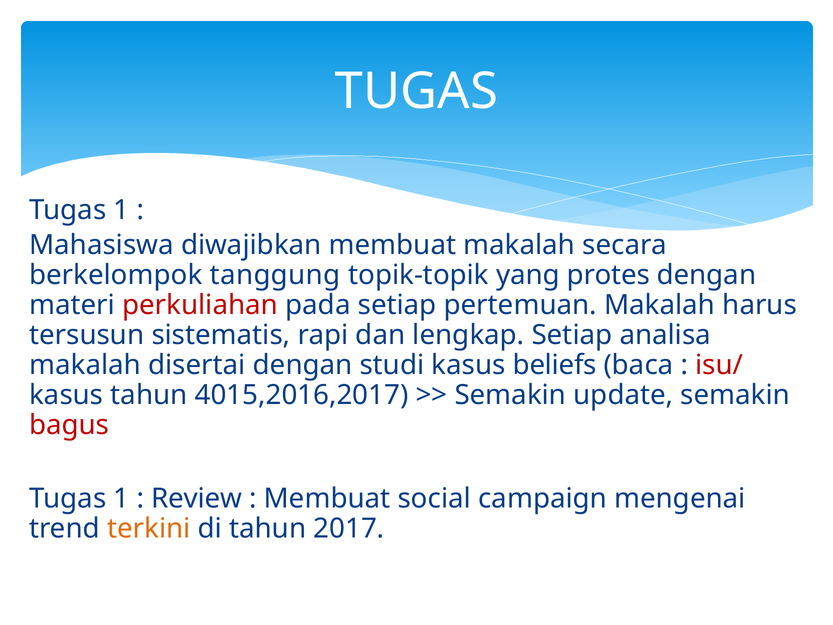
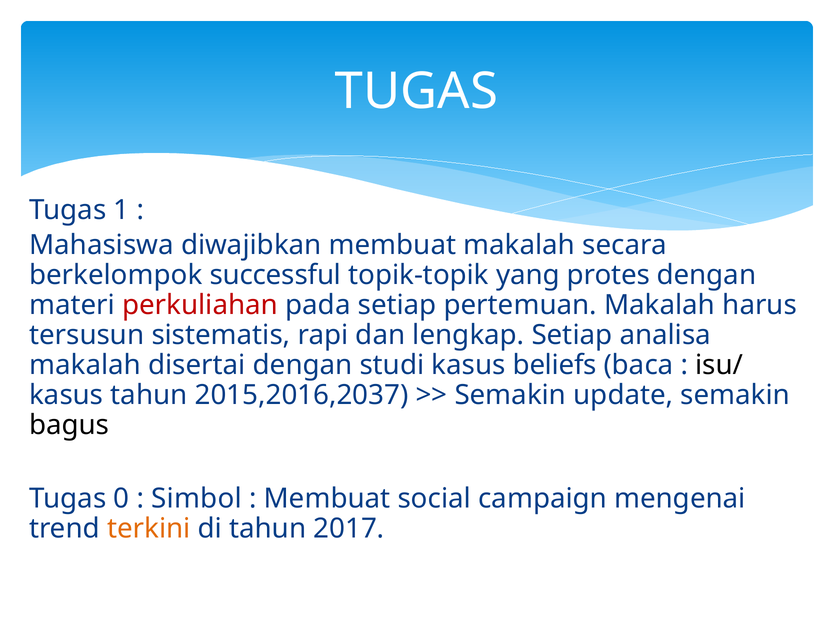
tanggung: tanggung -> successful (275, 275)
isu/ colour: red -> black (719, 365)
4015,2016,2017: 4015,2016,2017 -> 2015,2016,2037 (302, 395)
bagus colour: red -> black (69, 425)
1: 1 -> 0 (121, 498)
Review: Review -> Simbol (196, 498)
